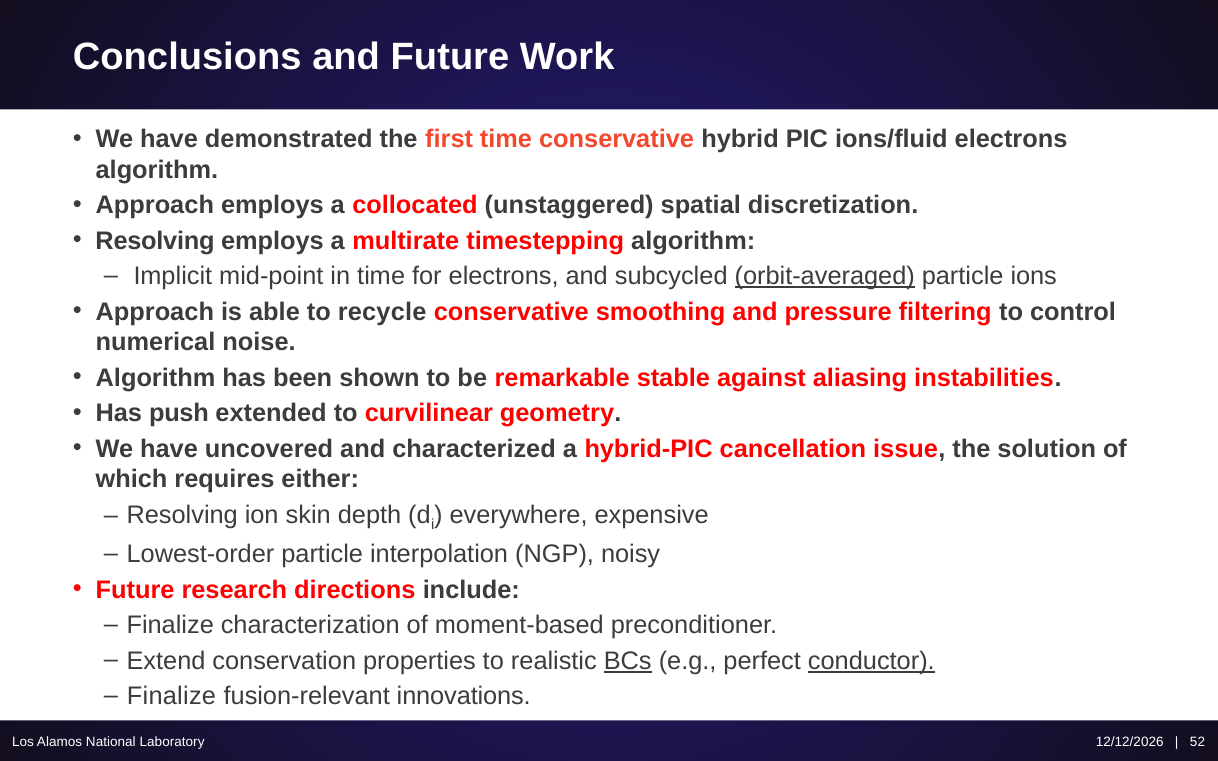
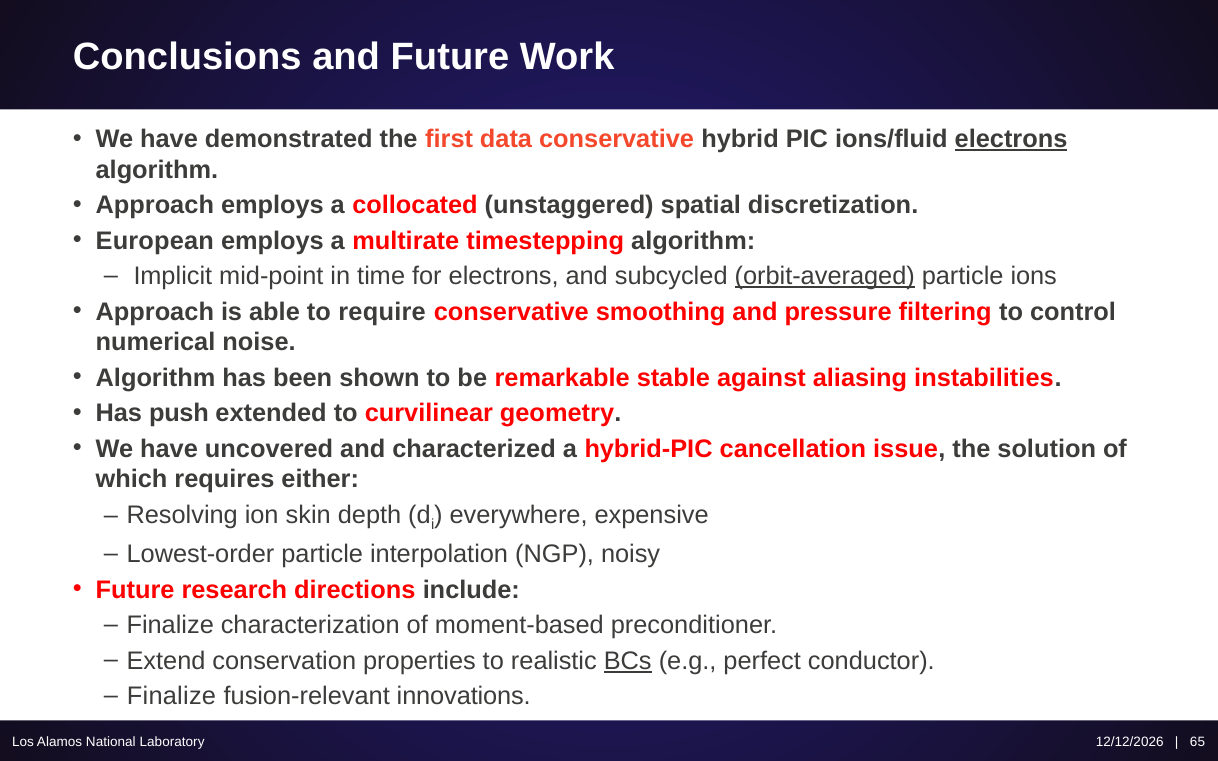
first time: time -> data (506, 139)
electrons underline: none -> present (1011, 139)
Resolving: Resolving -> European (155, 241)
recycle: recycle -> require (382, 312)
conductor underline: present -> none (871, 661)
52: 52 -> 65 (1198, 742)
